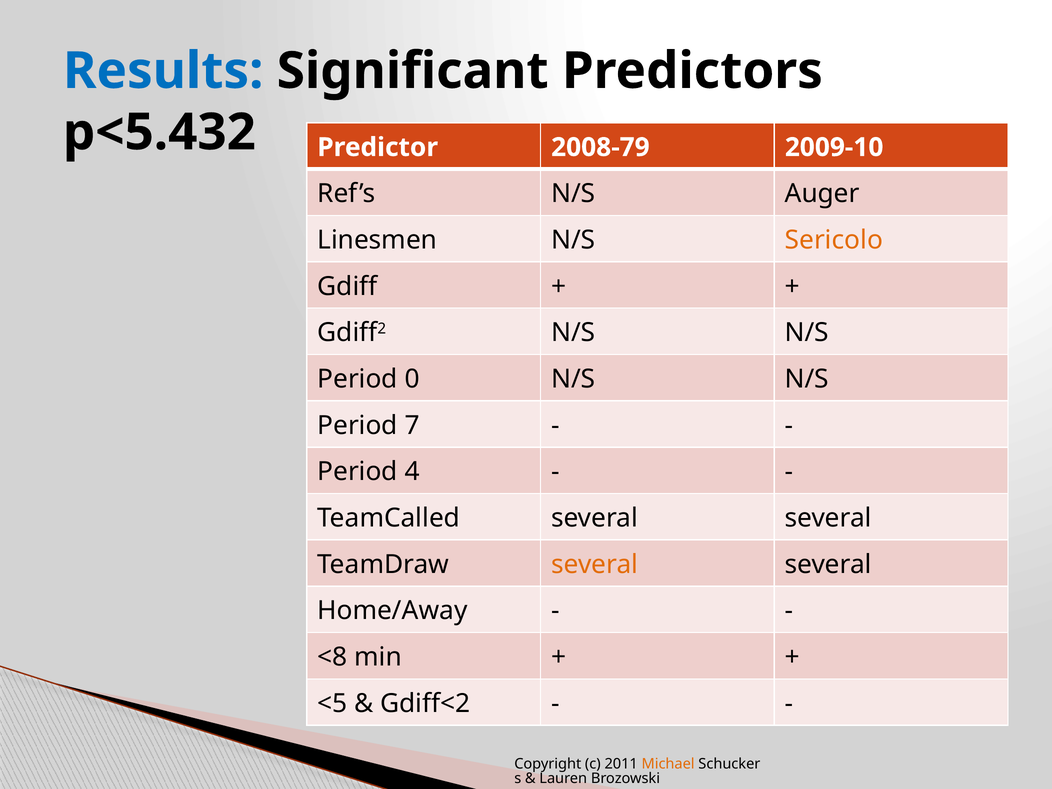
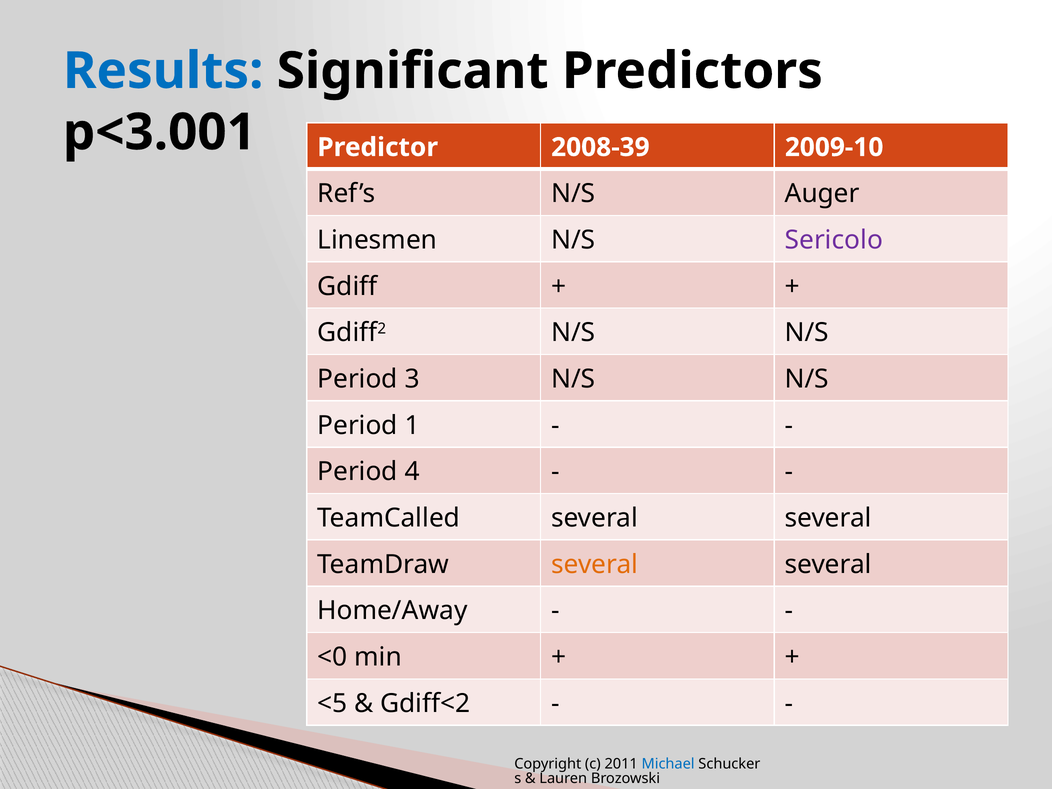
p<5.432: p<5.432 -> p<3.001 (159, 132)
2008-79: 2008-79 -> 2008-39 (600, 147)
Sericolo colour: orange -> purple (834, 240)
0: 0 -> 3 (412, 379)
7: 7 -> 1 (412, 425)
<8: <8 -> <0 (332, 657)
Michael colour: orange -> blue (668, 764)
